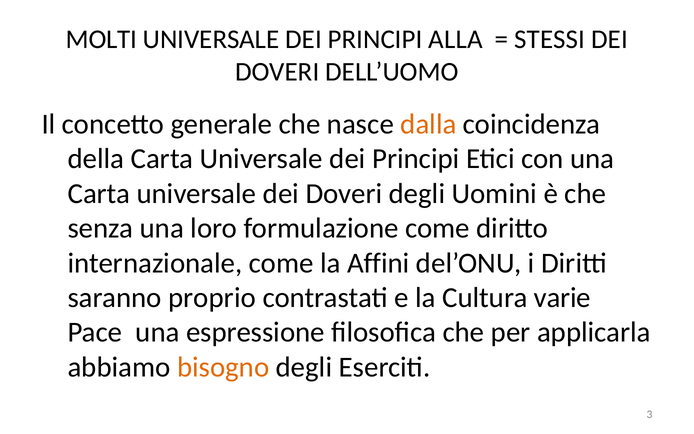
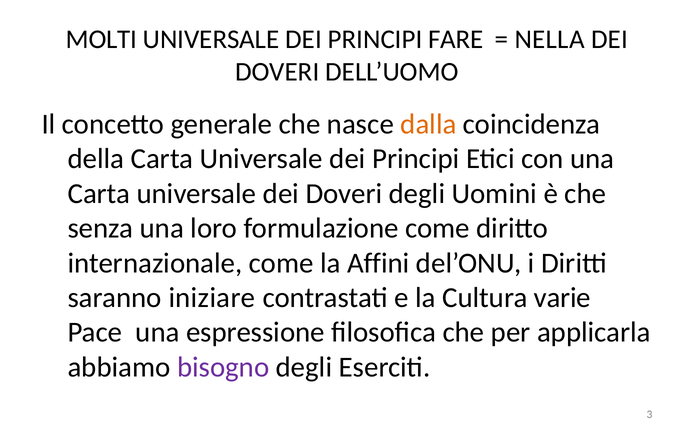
ALLA: ALLA -> FARE (456, 39)
STESSI: STESSI -> NELLA (550, 39)
proprio: proprio -> iniziare (212, 298)
bisogno colour: orange -> purple (223, 367)
